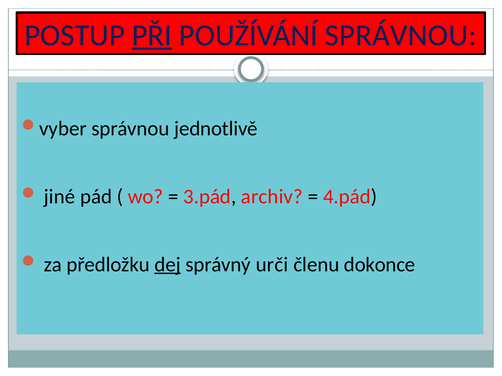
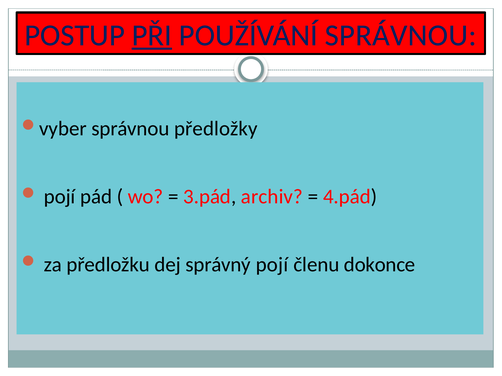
jednotlivě: jednotlivě -> předložky (216, 129)
jiné: jiné -> pojí (60, 197)
dej underline: present -> none (168, 265)
správný urči: urči -> pojí (272, 265)
